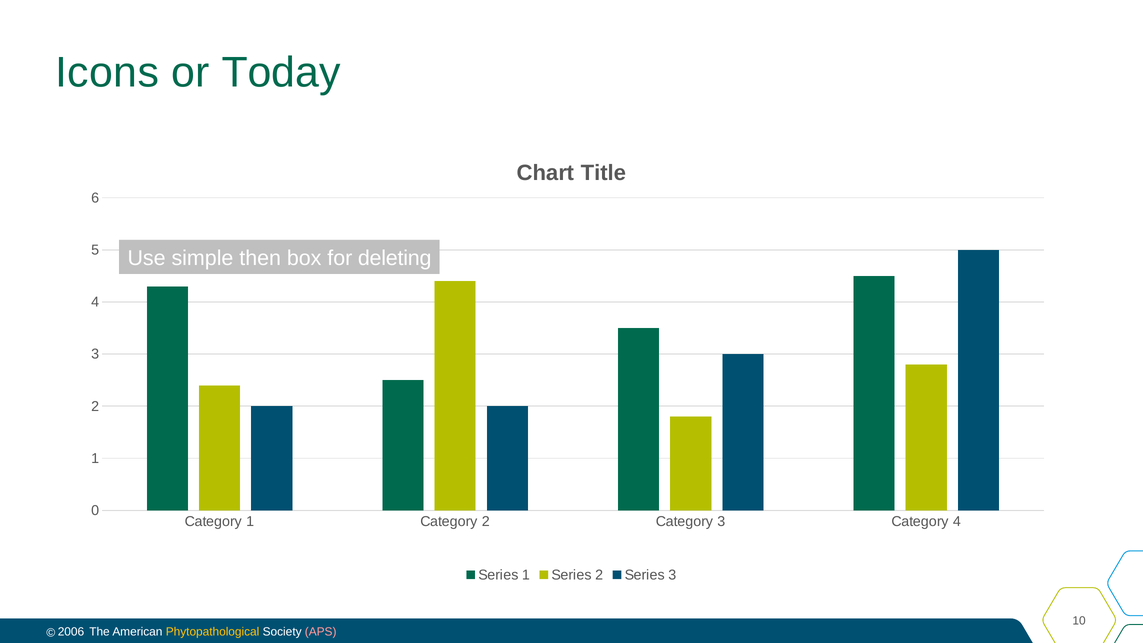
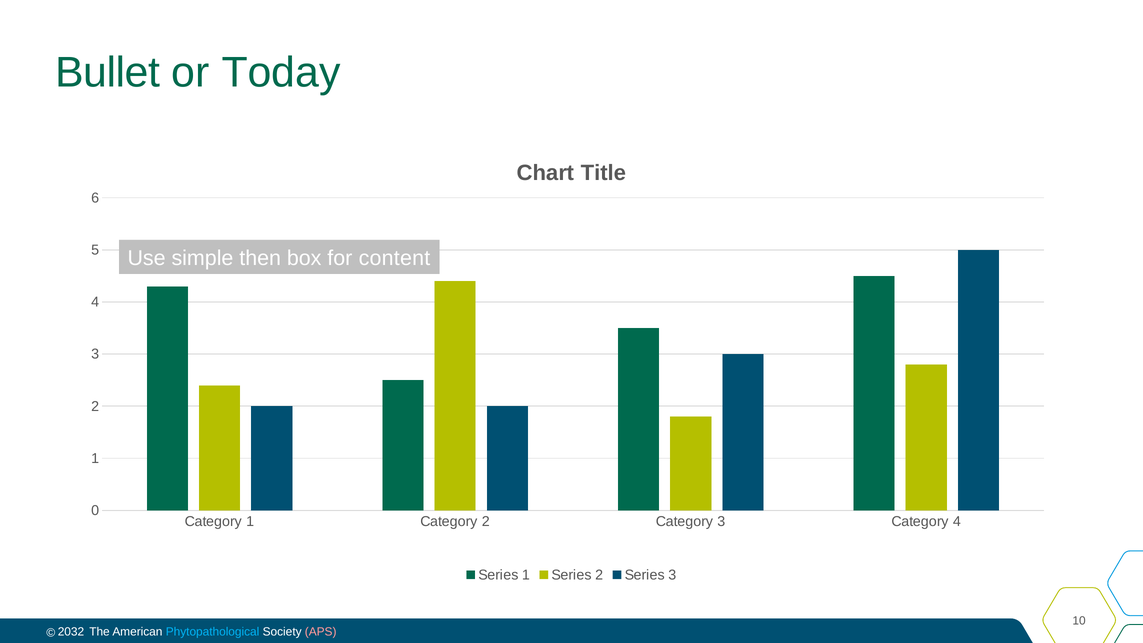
Icons: Icons -> Bullet (108, 72)
deleting: deleting -> content (394, 258)
2006: 2006 -> 2032 (71, 632)
Phytopathological colour: yellow -> light blue (213, 632)
